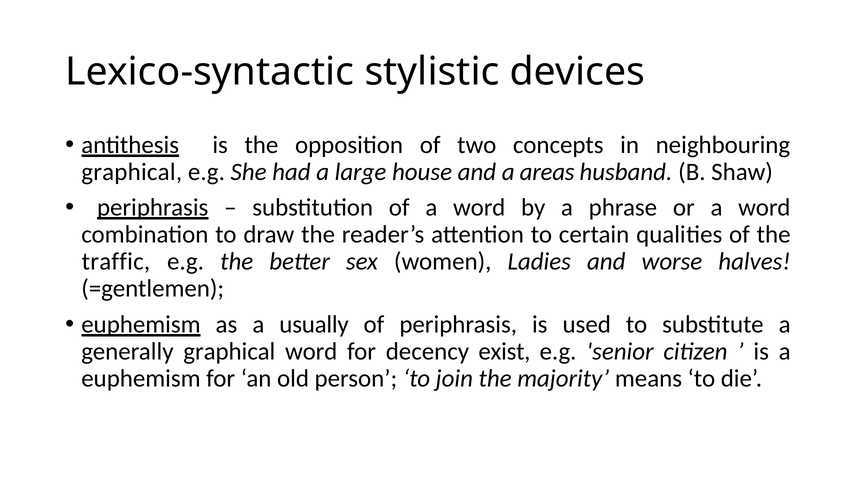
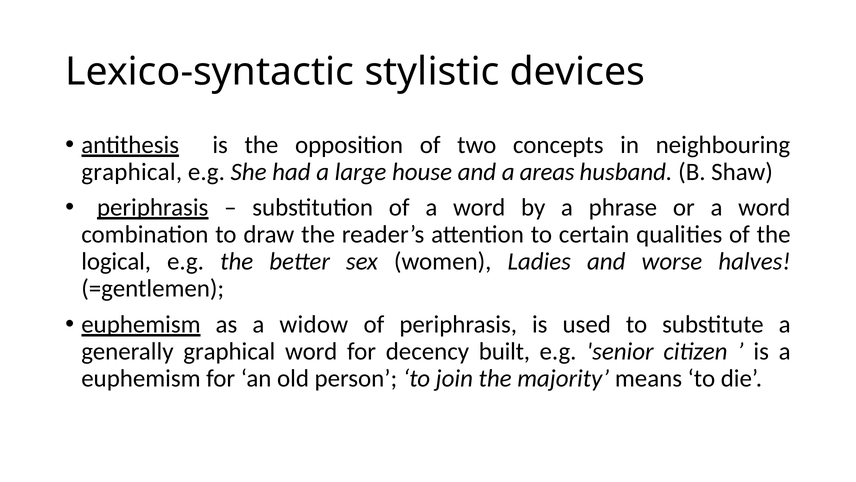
traffic: traffic -> logical (116, 261)
usually: usually -> widow (314, 324)
exist: exist -> built (504, 351)
